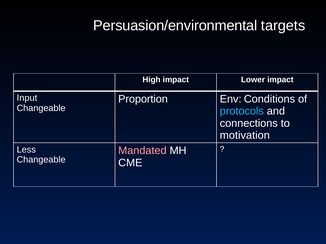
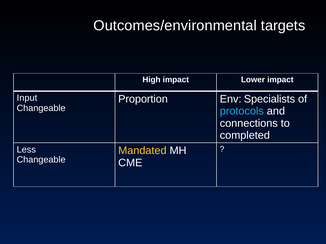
Persuasion/environmental: Persuasion/environmental -> Outcomes/environmental (175, 26)
Conditions: Conditions -> Specialists (270, 99)
motivation: motivation -> completed (245, 136)
Mandated colour: pink -> yellow (142, 151)
